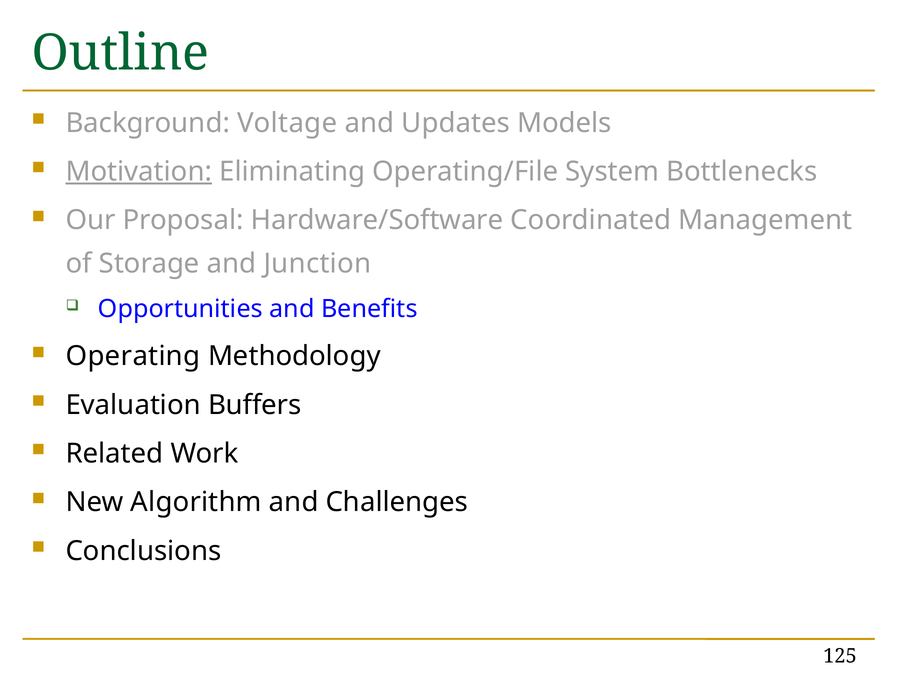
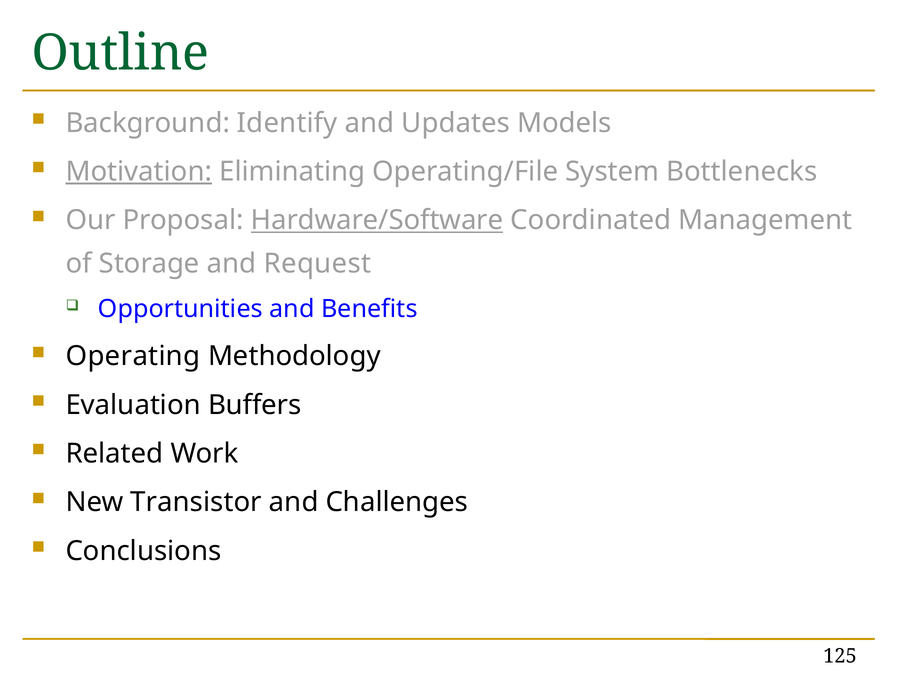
Voltage: Voltage -> Identify (287, 123)
Hardware/Software underline: none -> present (377, 220)
Junction: Junction -> Request (317, 263)
Algorithm: Algorithm -> Transistor (196, 502)
